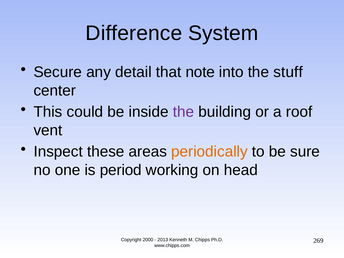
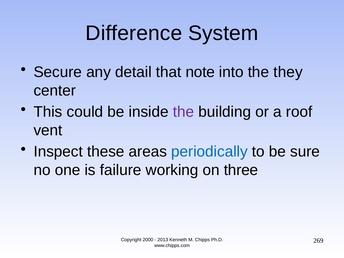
stuff: stuff -> they (288, 72)
periodically colour: orange -> blue (209, 152)
period: period -> failure (121, 170)
head: head -> three (241, 170)
